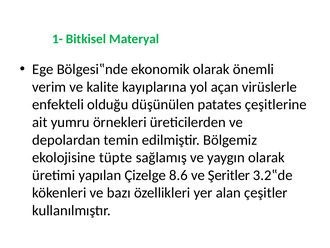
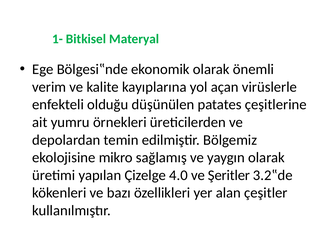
tüpte: tüpte -> mikro (116, 157)
8.6: 8.6 -> 4.0 (179, 175)
